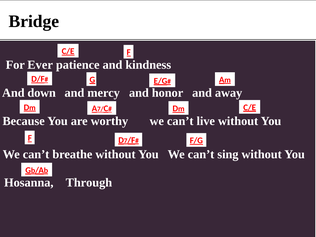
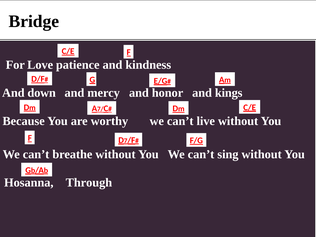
Ever: Ever -> Love (40, 65)
away: away -> kings (229, 93)
